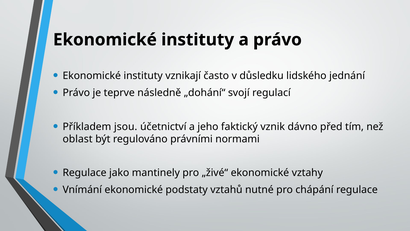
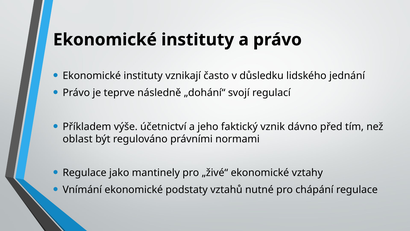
jsou: jsou -> výše (126, 126)
